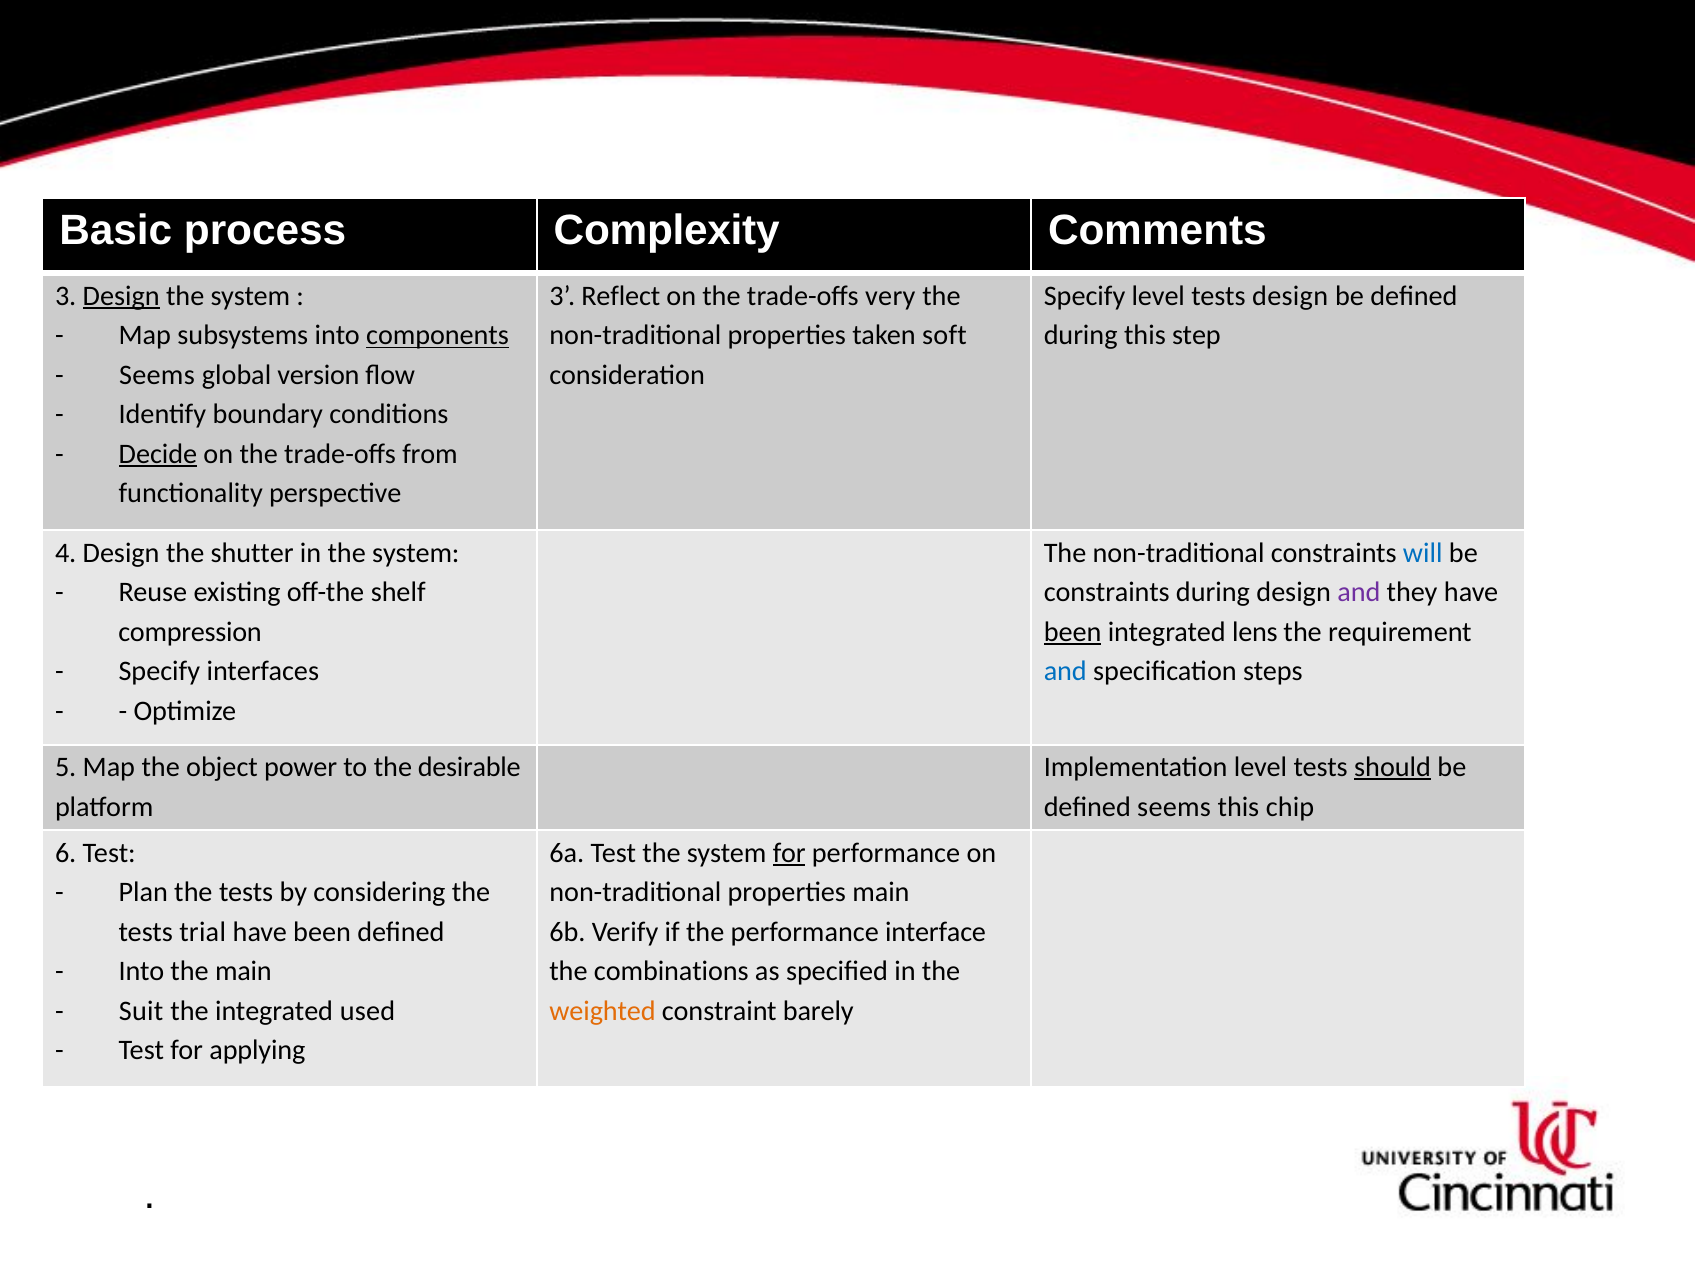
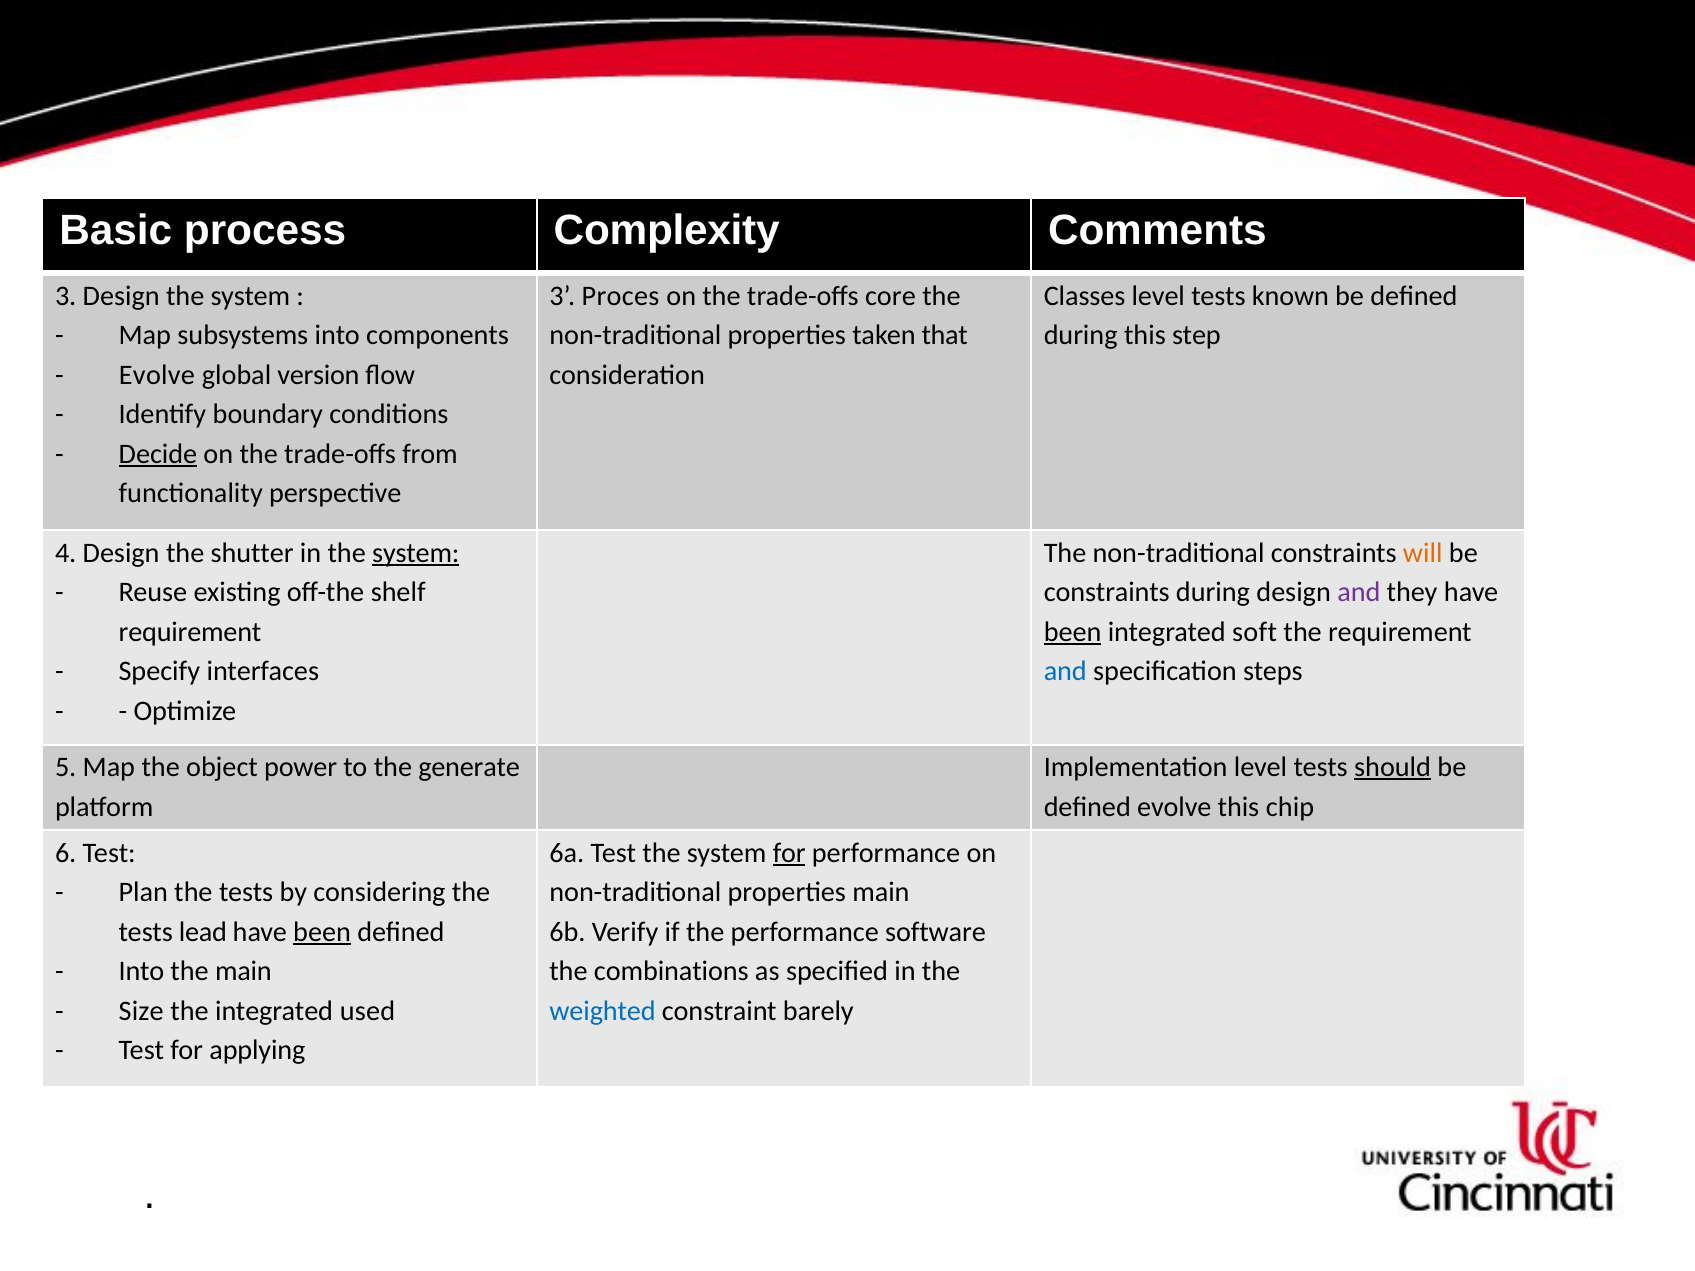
Design underline: present -> none (121, 296)
Reflect: Reflect -> Proces (621, 296)
very: very -> core (890, 296)
Specify: Specify -> Classes (1085, 296)
tests design: design -> known (1290, 296)
components underline: present -> none (438, 335)
soft: soft -> that (945, 335)
Seems: Seems -> Evolve (157, 375)
system underline: none -> present (416, 553)
will colour: blue -> orange (1423, 553)
compression: compression -> requirement (190, 632)
lens: lens -> soft (1255, 632)
desirable: desirable -> generate (469, 767)
defined seems: seems -> evolve (1174, 807)
trial: trial -> lead (203, 932)
been underline: none -> present (322, 932)
interface: interface -> software (936, 932)
Suit: Suit -> Size (141, 1011)
weighted colour: orange -> blue (603, 1011)
